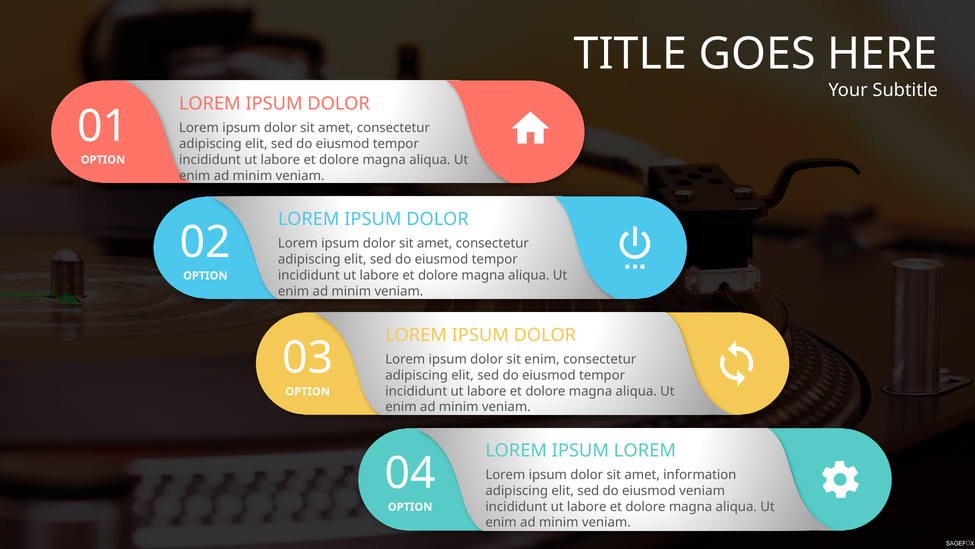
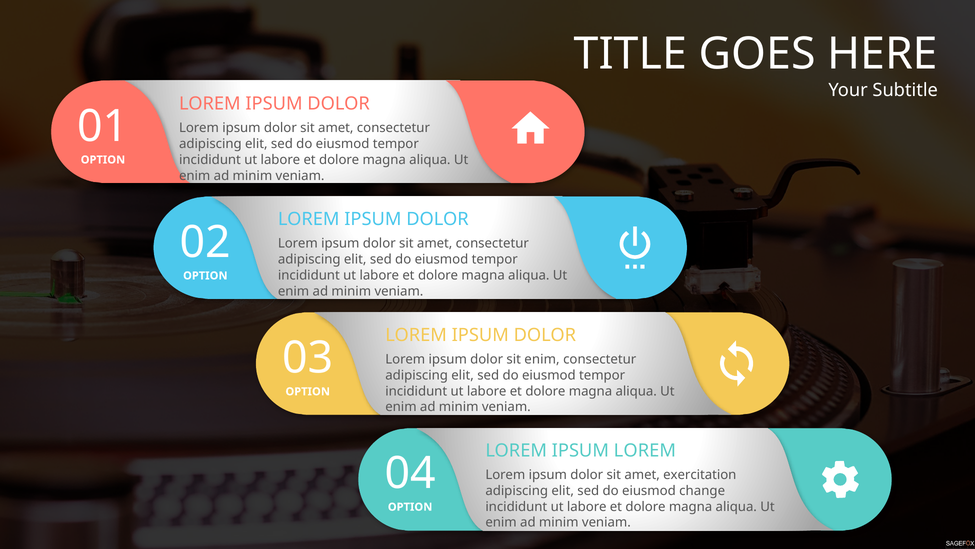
information: information -> exercitation (700, 474)
eiusmod veniam: veniam -> change (702, 490)
